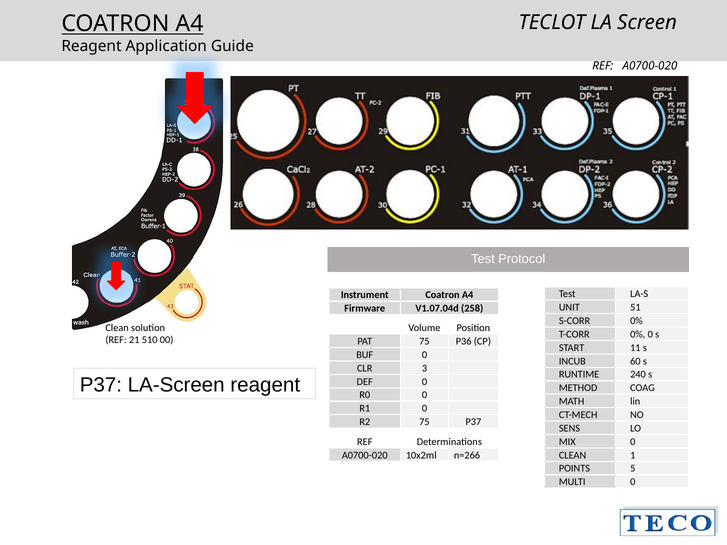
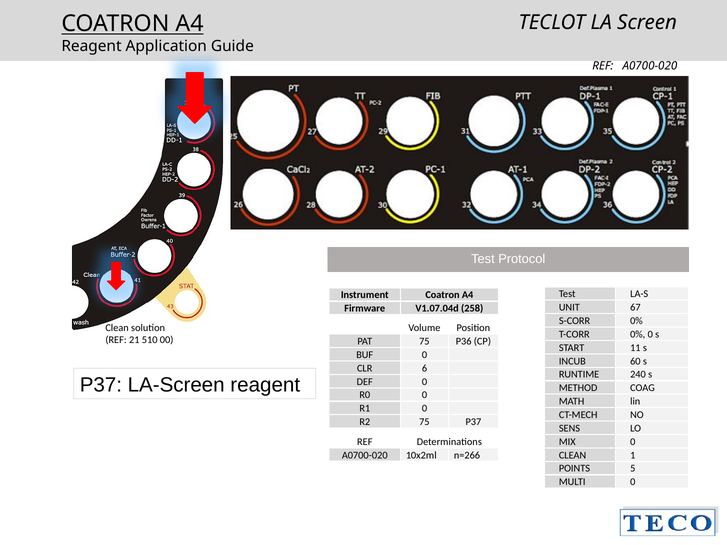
51: 51 -> 67 (635, 308)
3: 3 -> 6 (424, 368)
